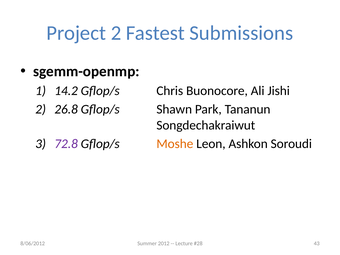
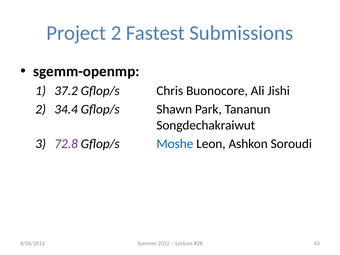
14.2: 14.2 -> 37.2 (66, 91)
26.8: 26.8 -> 34.4 (66, 109)
Moshe colour: orange -> blue (175, 144)
